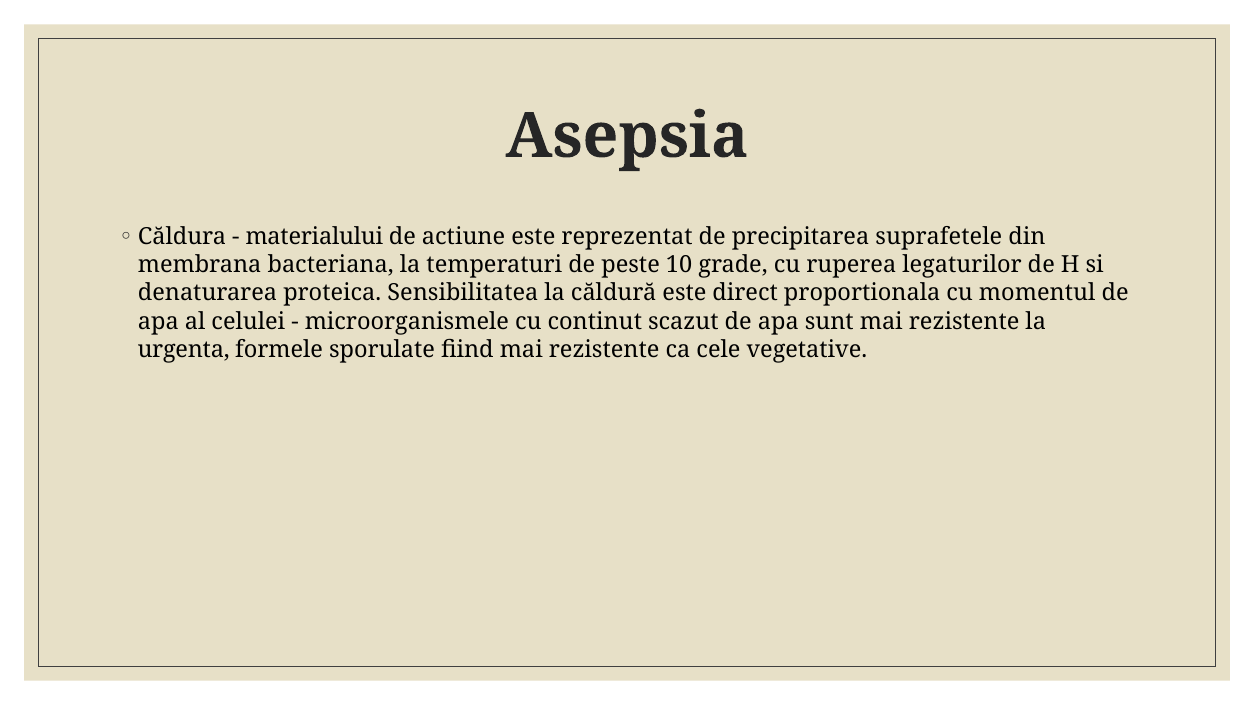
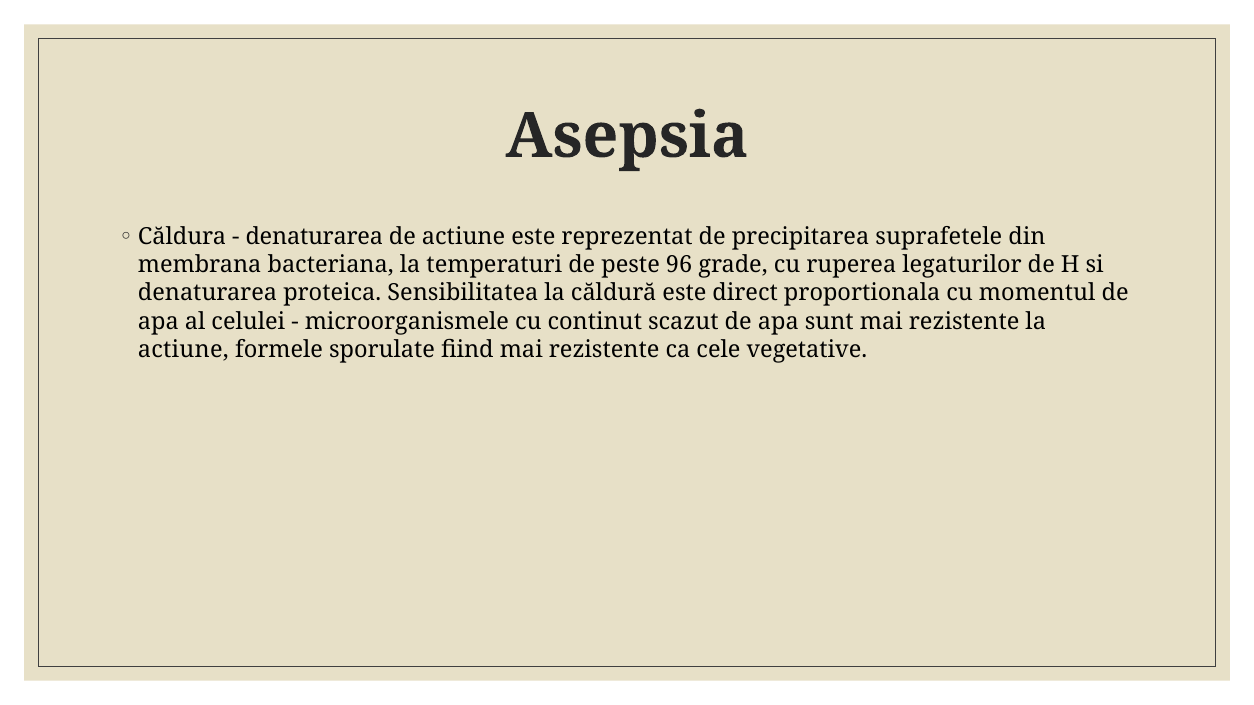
materialului: materialului -> denaturarea (314, 237)
10: 10 -> 96 (679, 265)
urgenta: urgenta -> actiune (183, 350)
